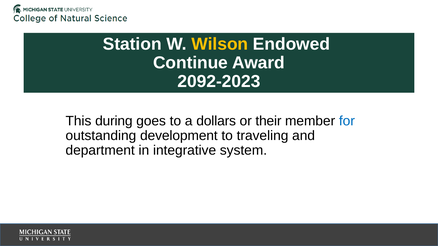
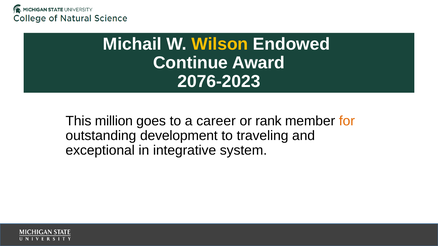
Station: Station -> Michail (132, 44)
2092-2023: 2092-2023 -> 2076-2023 (219, 82)
during: during -> million (114, 121)
dollars: dollars -> career (216, 121)
their: their -> rank (268, 121)
for colour: blue -> orange (347, 121)
department: department -> exceptional (100, 151)
